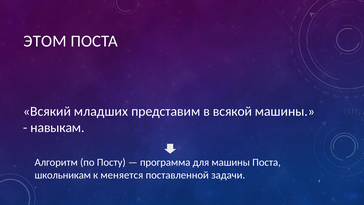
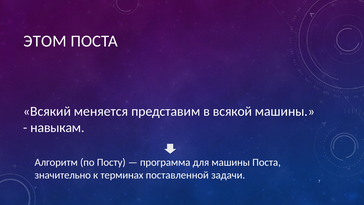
младших: младших -> меняется (101, 111)
школьникам: школьникам -> значительно (63, 175)
меняется: меняется -> терминах (122, 175)
